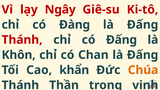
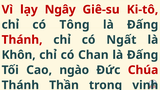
Đàng: Đàng -> Tông (74, 25)
có Đấng: Đấng -> Ngất (121, 40)
khẩn: khẩn -> ngào (74, 70)
Chúa colour: orange -> red (143, 70)
